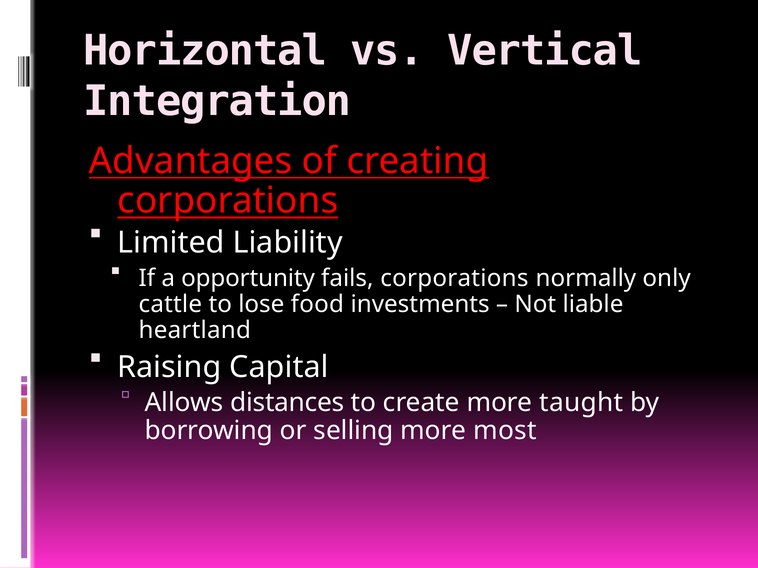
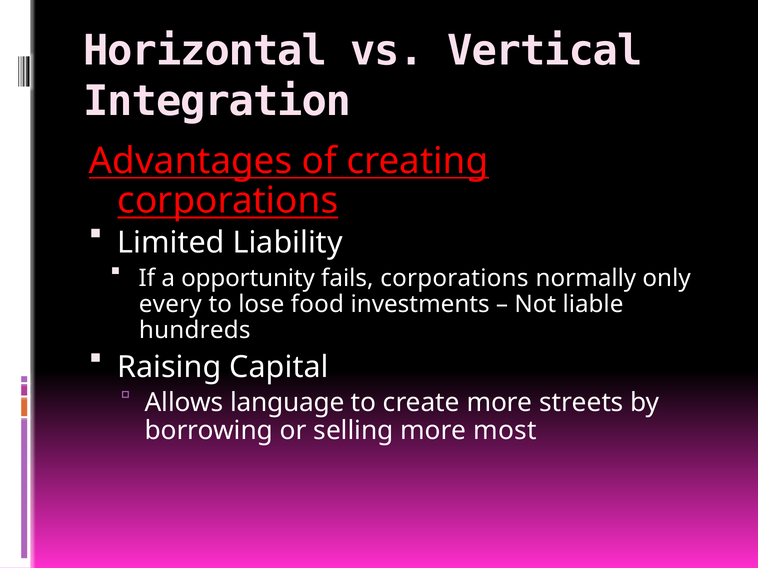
cattle: cattle -> every (170, 305)
heartland: heartland -> hundreds (195, 331)
distances: distances -> language (287, 403)
taught: taught -> streets (581, 403)
